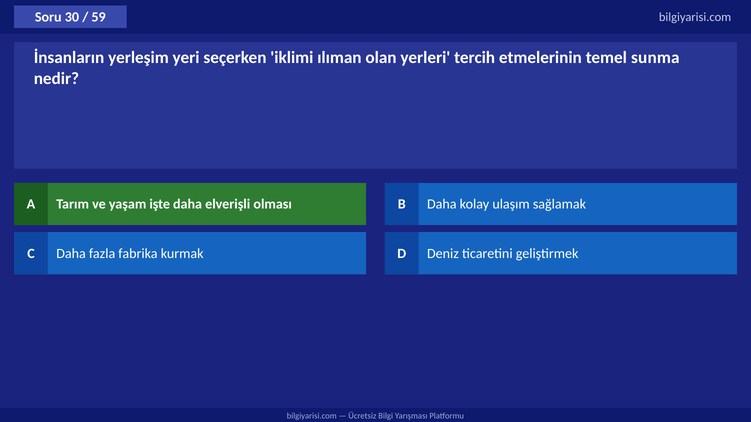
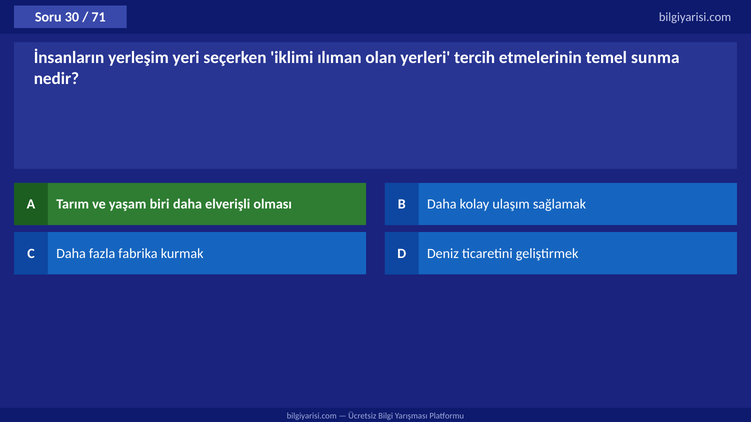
59: 59 -> 71 (99, 17)
işte: işte -> biri (160, 204)
